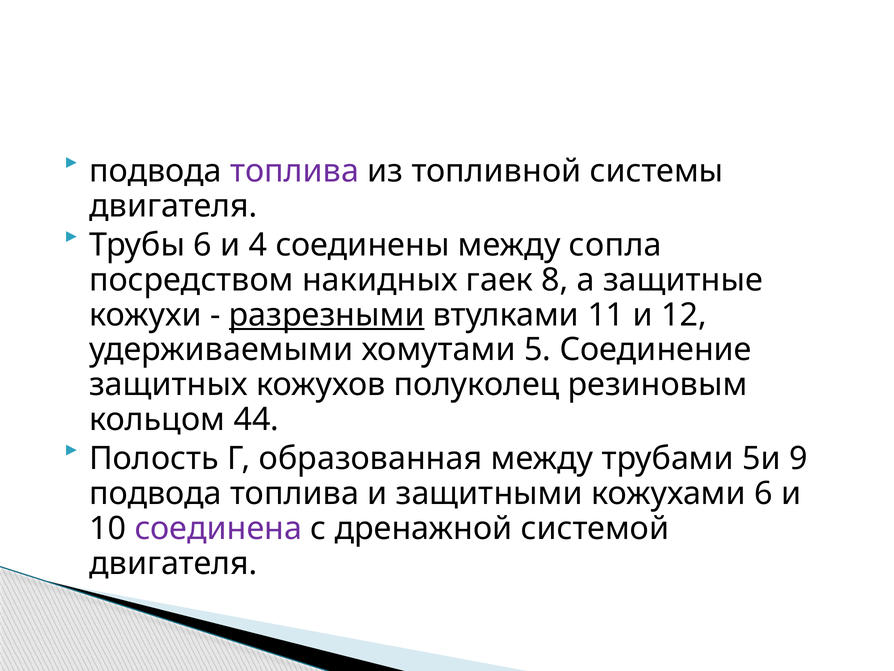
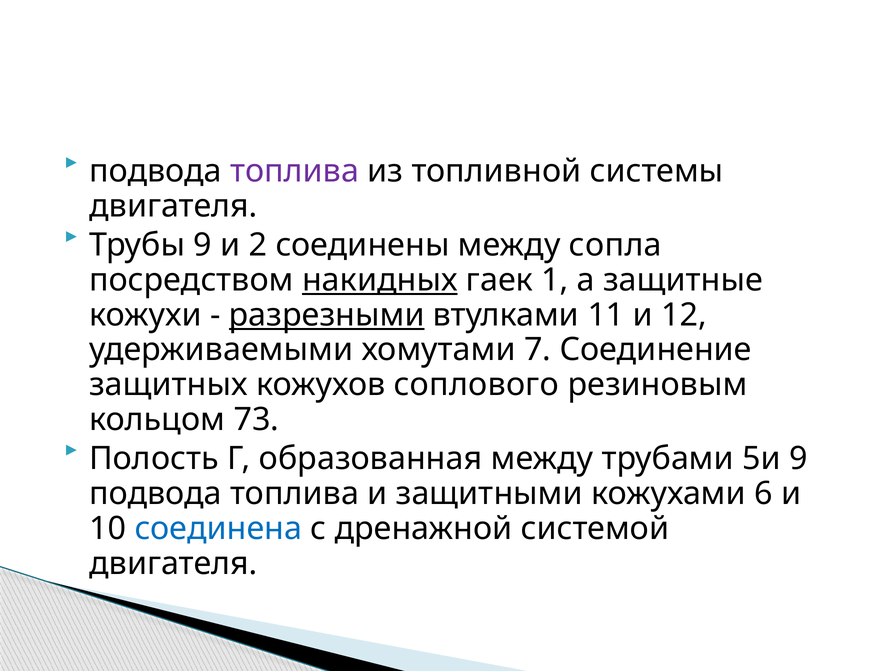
Трубы 6: 6 -> 9 (203, 245)
4: 4 -> 2 (258, 245)
накидных underline: none -> present (380, 280)
8: 8 -> 1 (555, 280)
5: 5 -> 7 (538, 350)
полуколец: полуколец -> соплового (476, 384)
44: 44 -> 73 (256, 419)
соединена colour: purple -> blue (218, 528)
